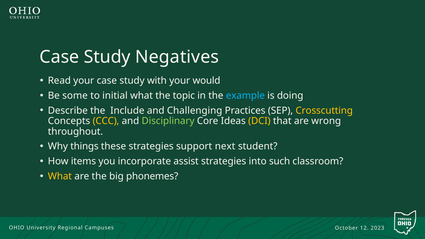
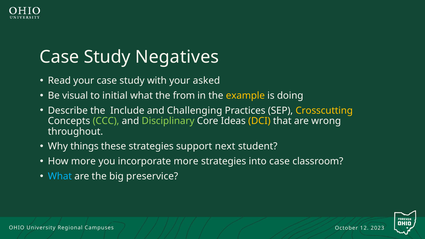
would: would -> asked (206, 81)
some: some -> visual (75, 96)
topic: topic -> from (184, 96)
example colour: light blue -> yellow (245, 96)
CCC colour: yellow -> light green (106, 121)
How items: items -> more (83, 161)
incorporate assist: assist -> more (186, 161)
into such: such -> case (280, 161)
What colour: yellow -> light blue (60, 176)
phonemes: phonemes -> preservice (152, 176)
